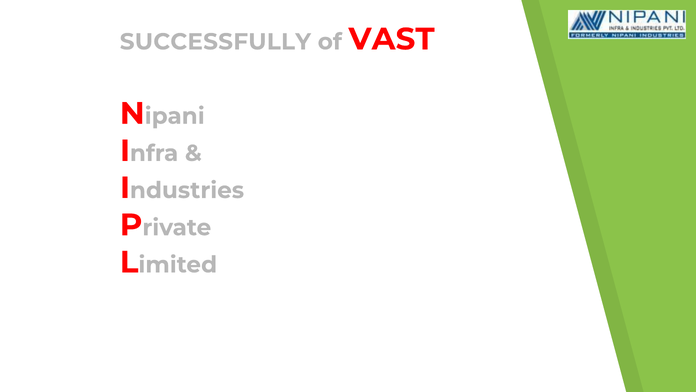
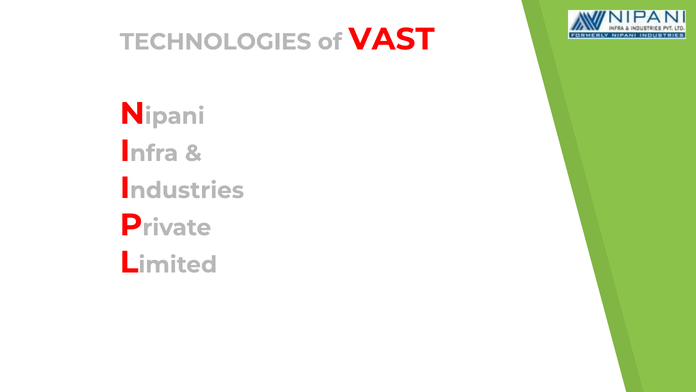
SUCCESSFULLY: SUCCESSFULLY -> TECHNOLOGIES (216, 42)
